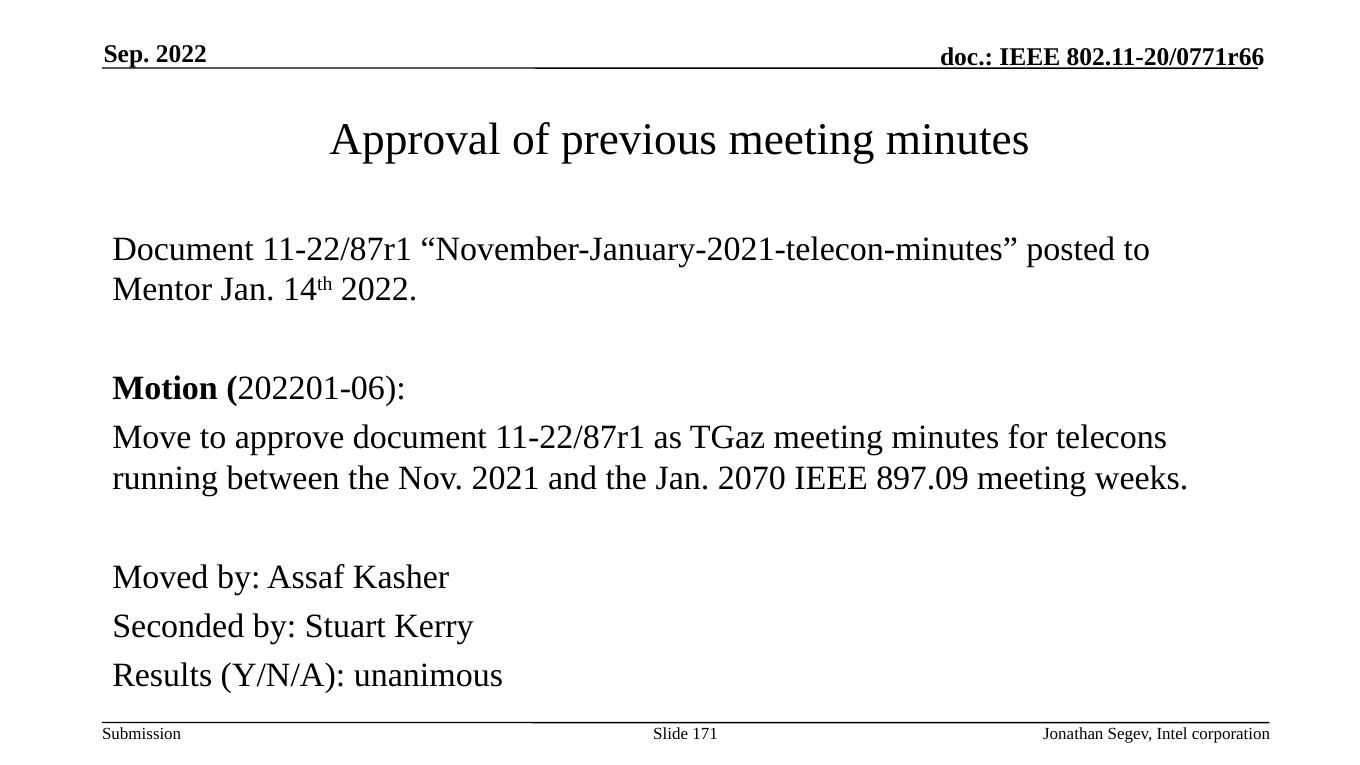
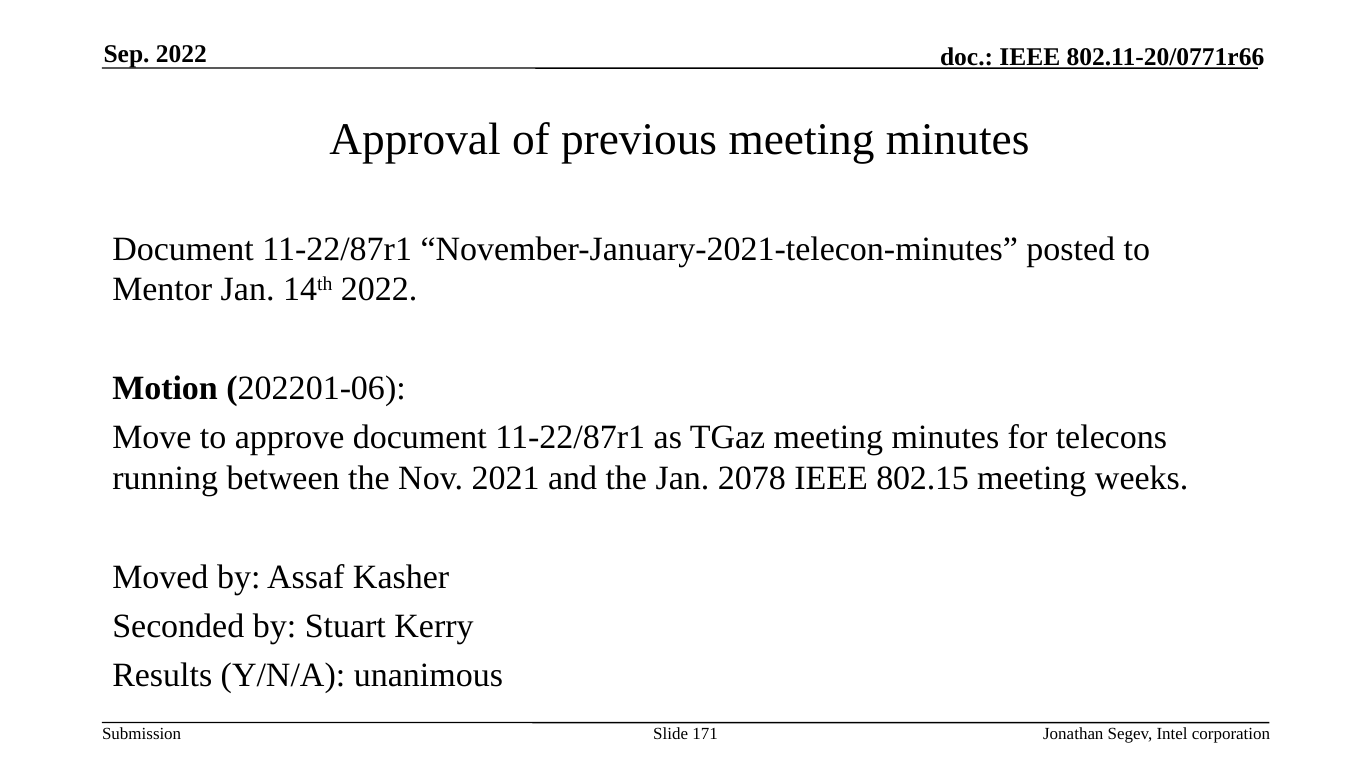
2070: 2070 -> 2078 (752, 478)
897.09: 897.09 -> 802.15 (923, 478)
